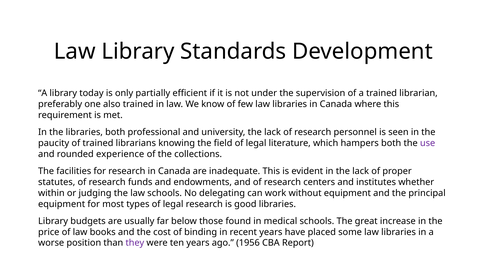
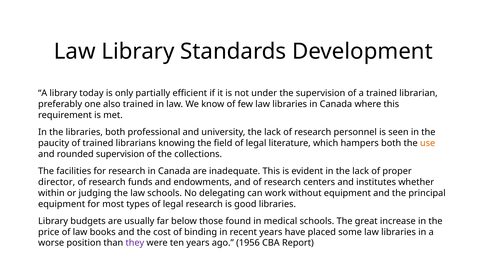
use colour: purple -> orange (428, 143)
rounded experience: experience -> supervision (120, 154)
statutes: statutes -> director (57, 182)
